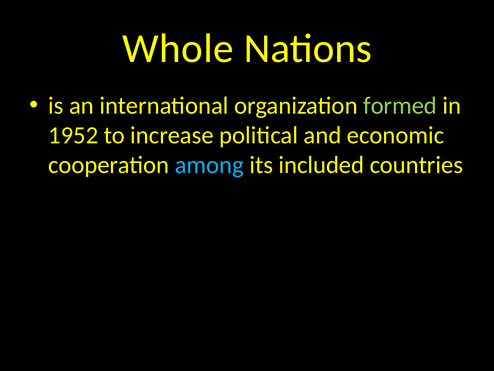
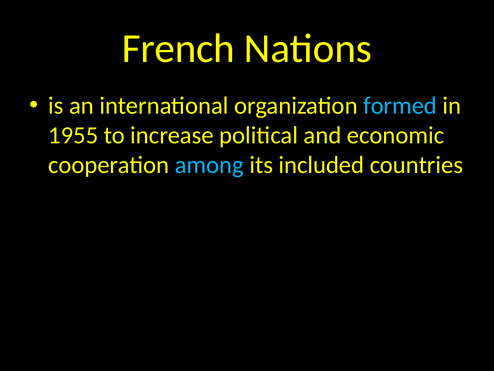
Whole: Whole -> French (178, 49)
formed colour: light green -> light blue (400, 105)
1952: 1952 -> 1955 (73, 135)
